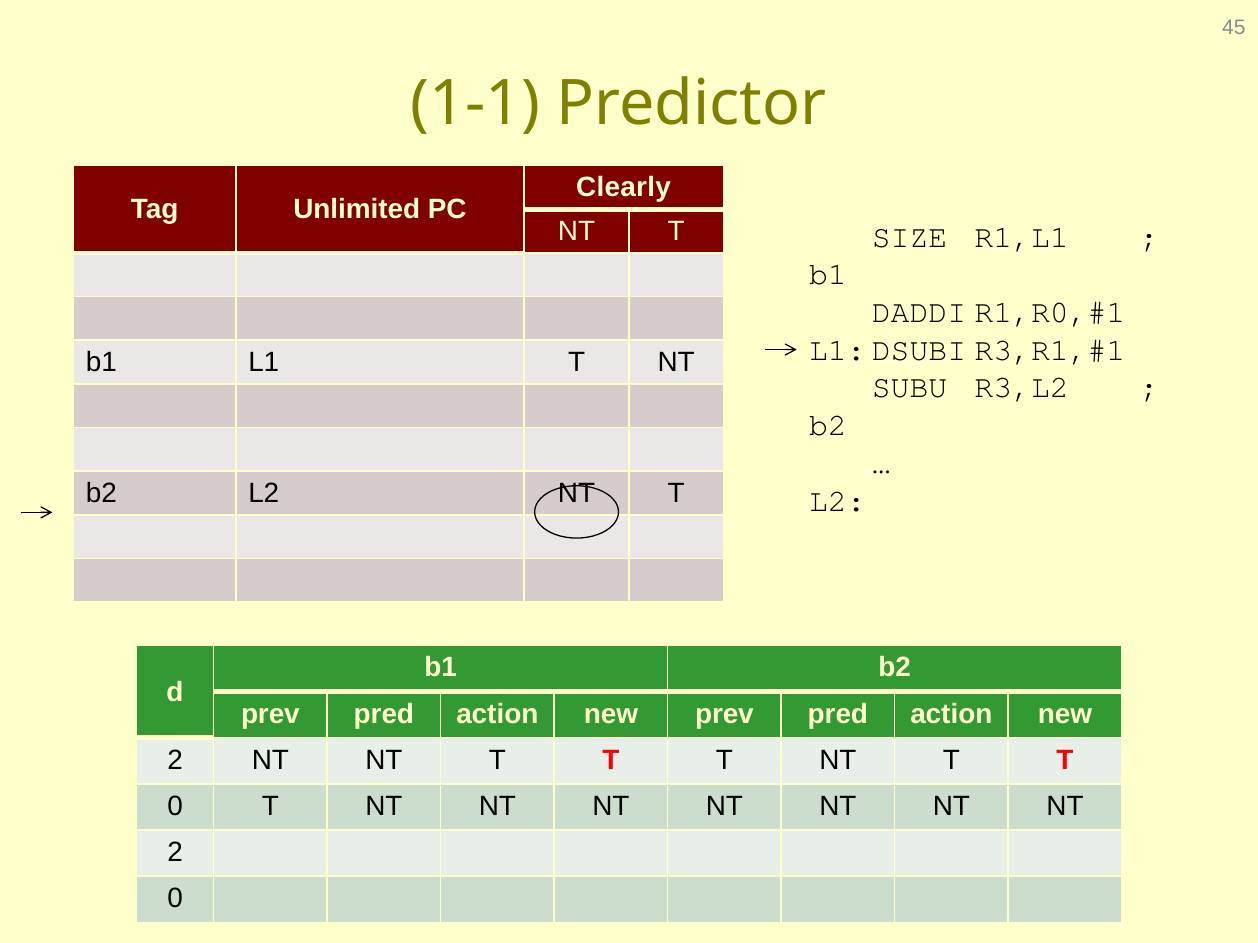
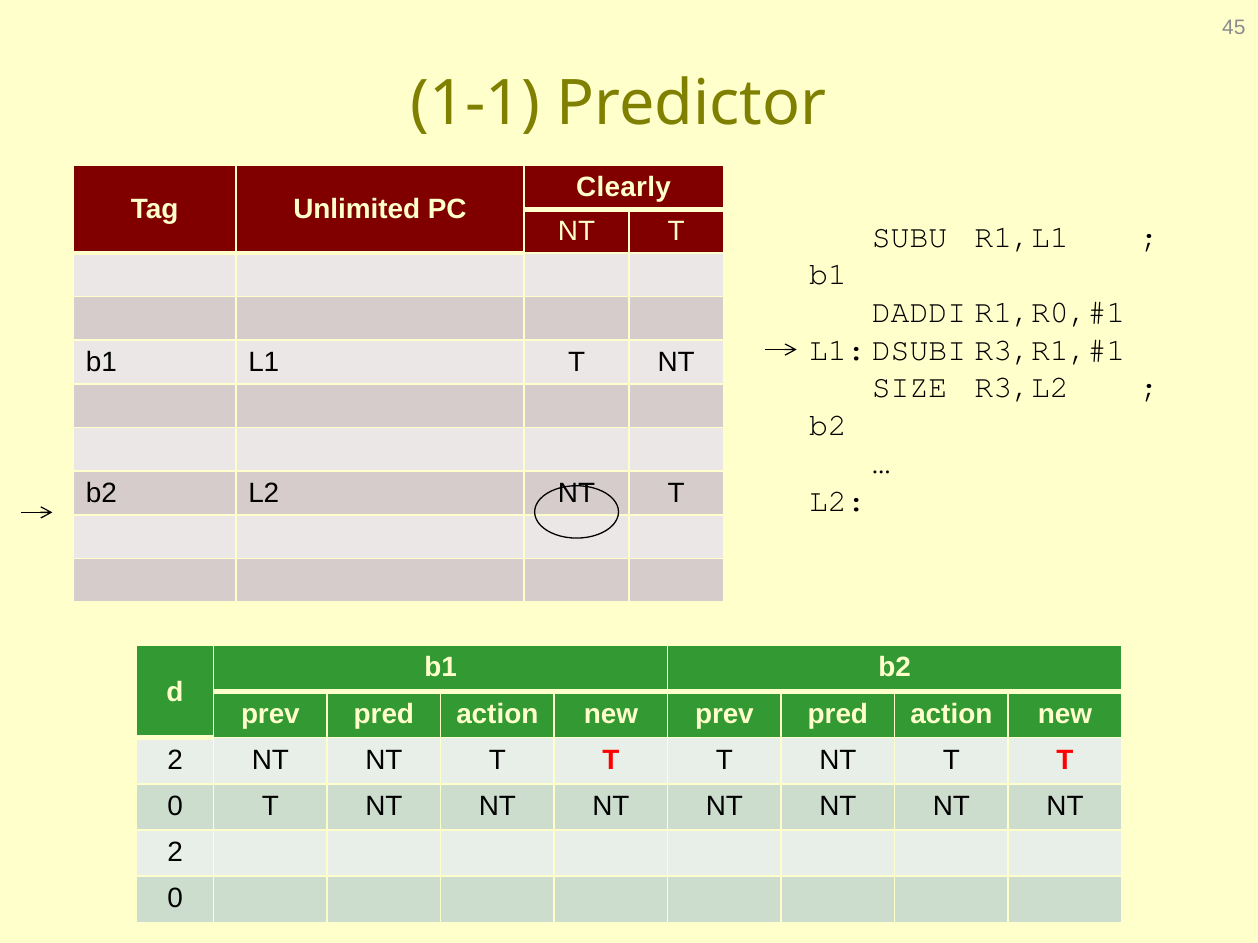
SIZE: SIZE -> SUBU (910, 237)
SUBU: SUBU -> SIZE (910, 388)
